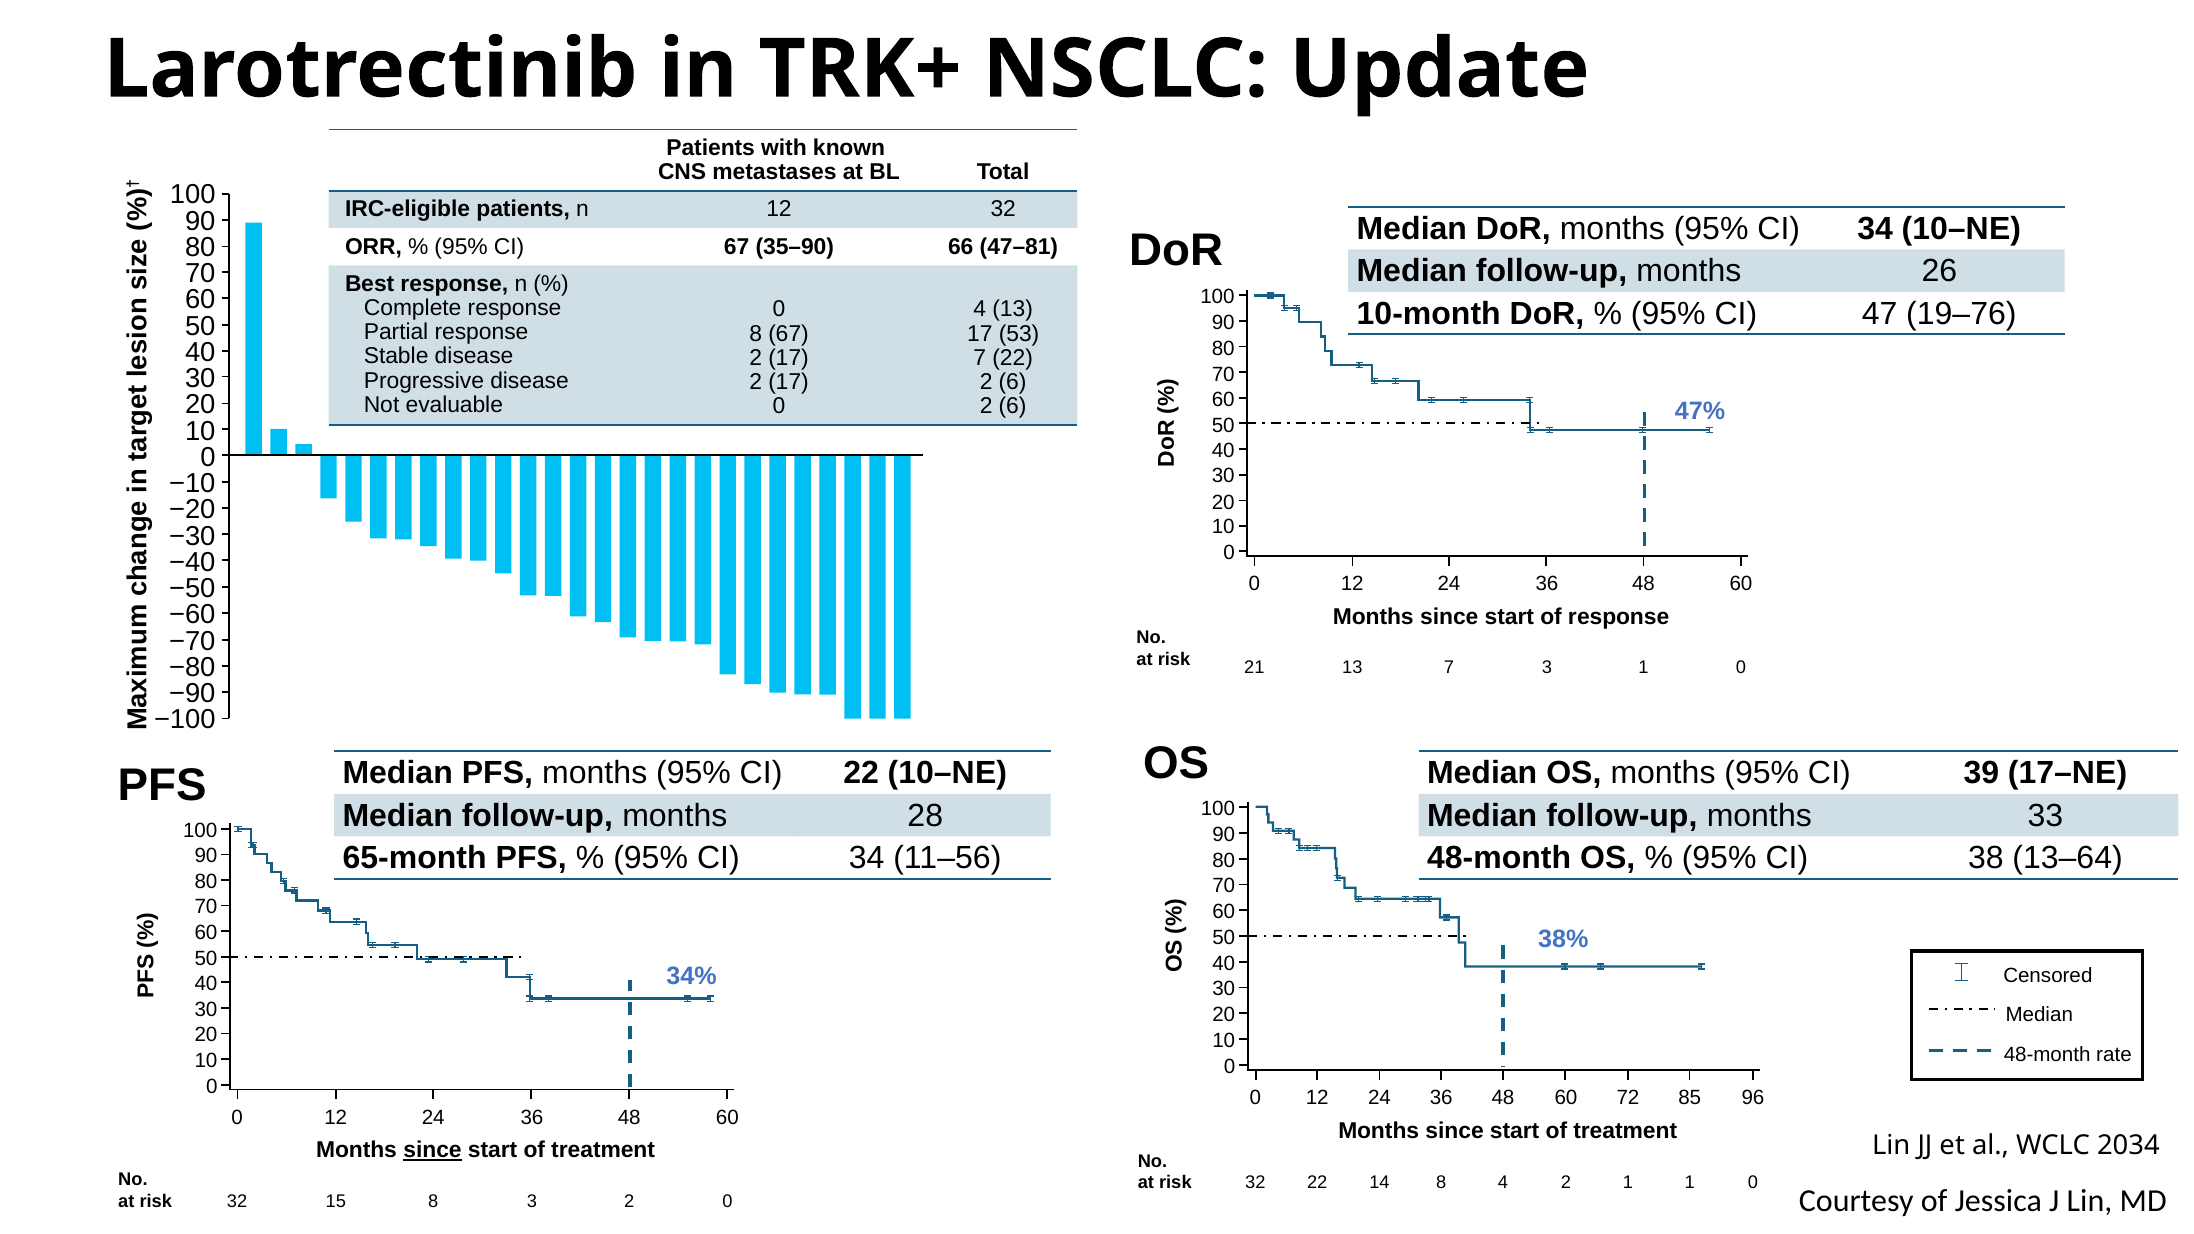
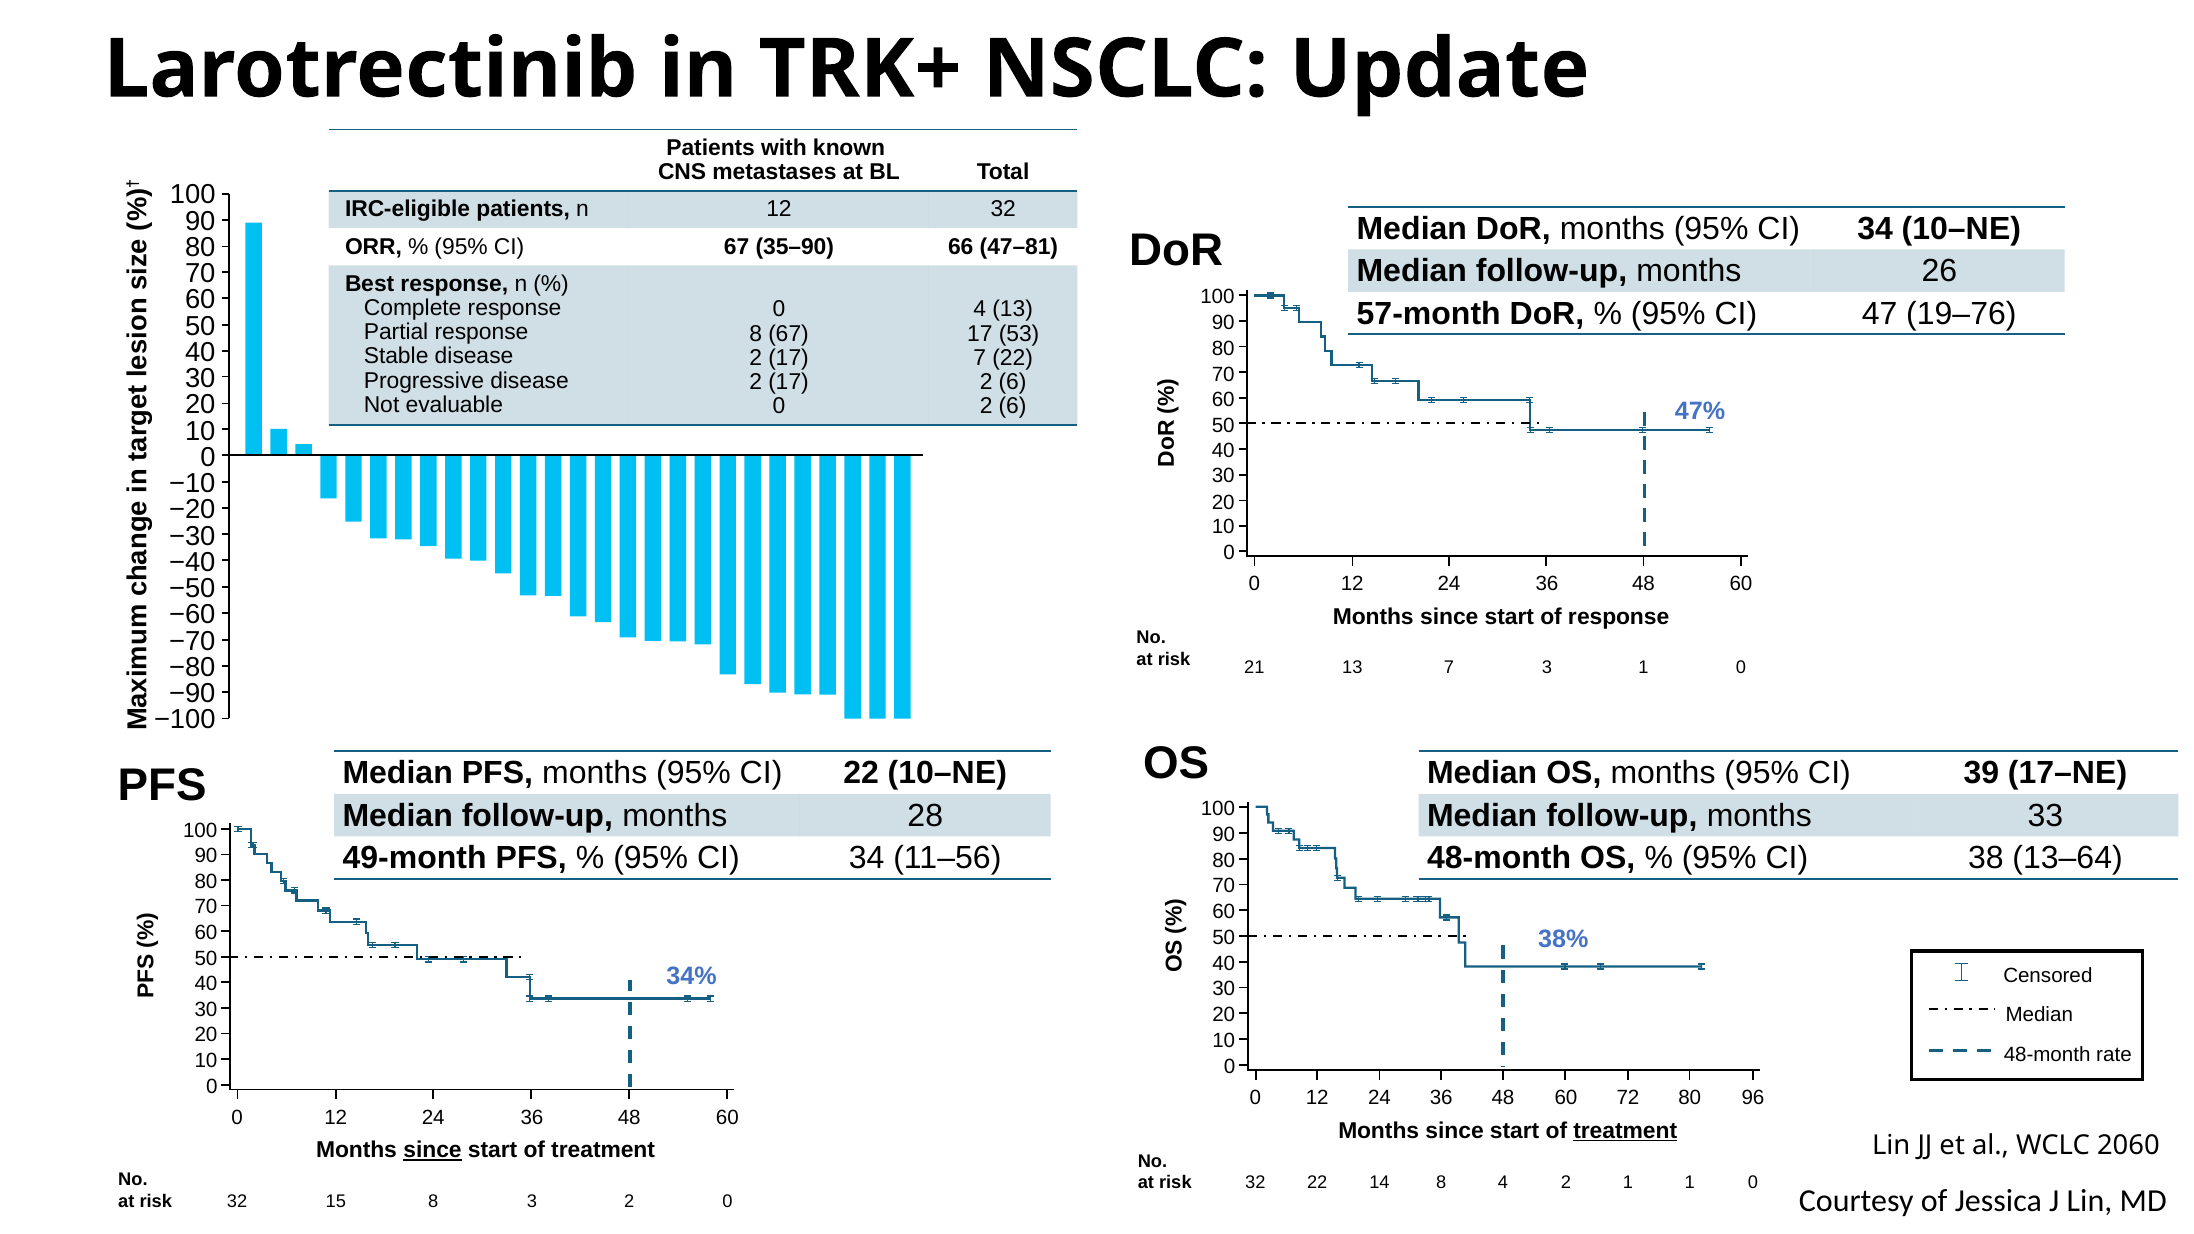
10-month: 10-month -> 57-month (1429, 314)
65-month: 65-month -> 49-month (415, 858)
48 85: 85 -> 80 (1690, 1098)
treatment underline: none -> present (1625, 1131)
2034: 2034 -> 2060 (2128, 1146)
